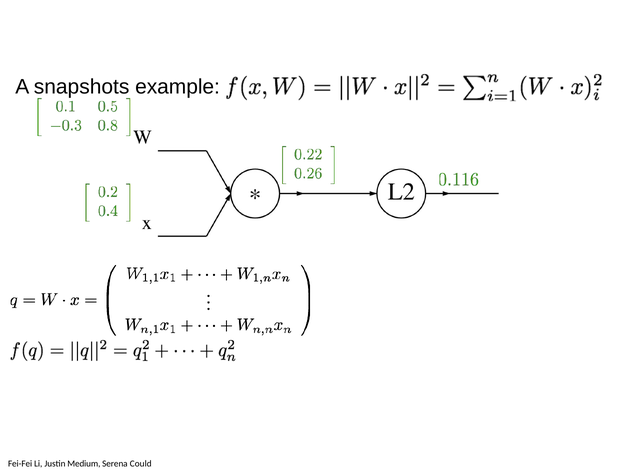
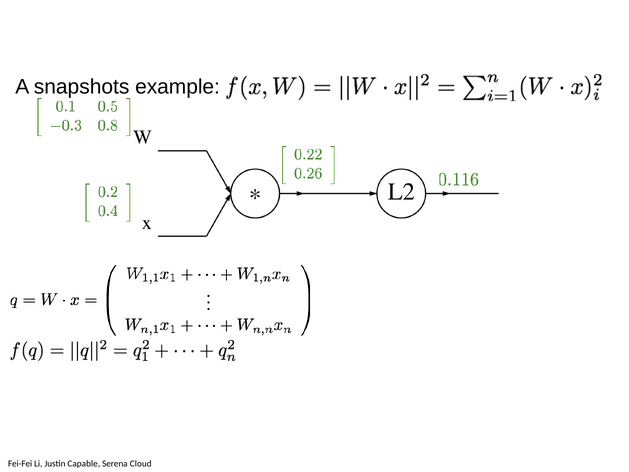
Medium: Medium -> Capable (84, 464)
Could: Could -> Cloud (141, 464)
